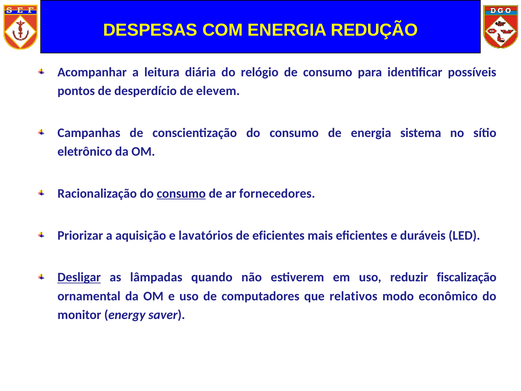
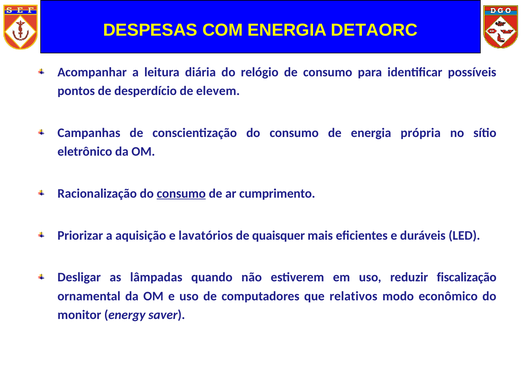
REDUÇÃO: REDUÇÃO -> DETAORC (374, 30)
sistema: sistema -> própria (421, 133)
fornecedores: fornecedores -> cumprimento (277, 193)
de eficientes: eficientes -> quaisquer (279, 235)
Desligar underline: present -> none (79, 277)
